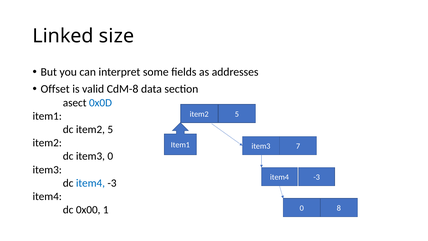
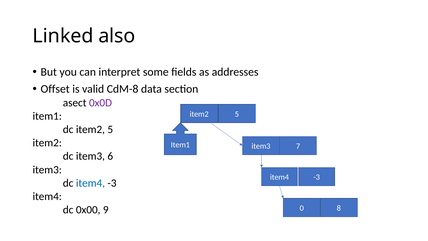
size: size -> also (117, 36)
0x0D colour: blue -> purple (101, 103)
item3 0: 0 -> 6 (110, 156)
1: 1 -> 9 (106, 210)
